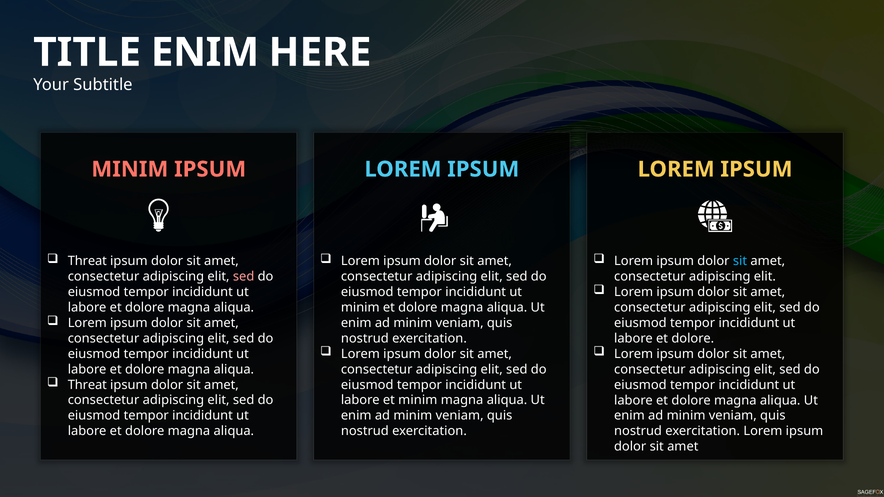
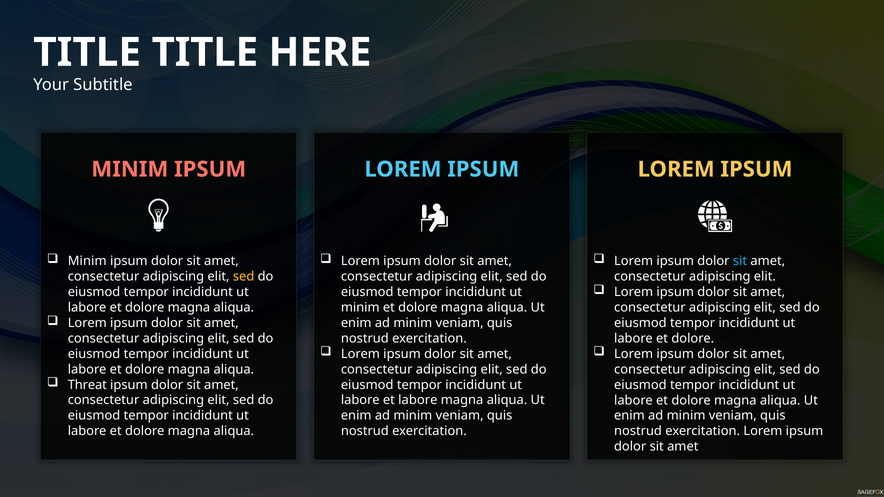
ENIM: ENIM -> TITLE (205, 52)
Threat: Threat -> Minim (87, 261)
sed colour: pink -> yellow (244, 277)
et minim: minim -> labore (418, 400)
